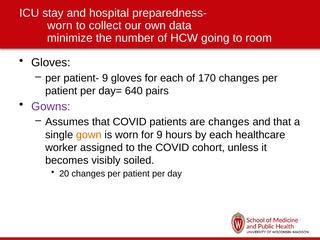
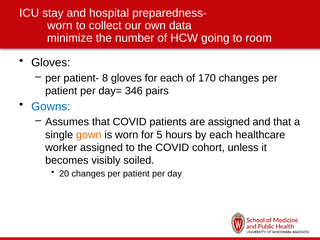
patient- 9: 9 -> 8 (105, 78)
640: 640 -> 346 (134, 91)
Gowns colour: purple -> blue (51, 107)
are changes: changes -> assigned (229, 122)
for 9: 9 -> 5 (160, 135)
